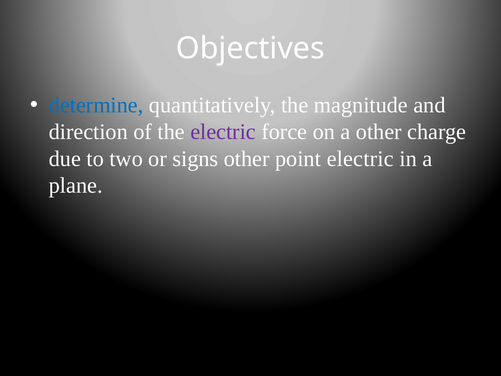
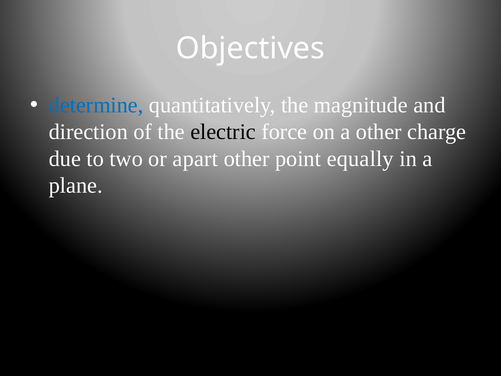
electric colour: purple -> black (223, 132)
signs: signs -> apart (195, 159)
point electric: electric -> equally (360, 159)
